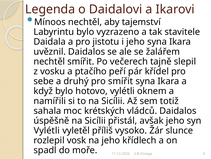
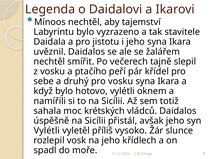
pro smířit: smířit -> vosku (121, 81)
